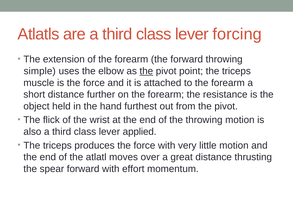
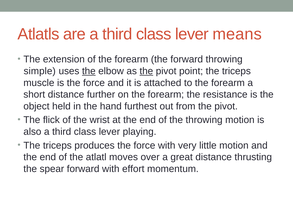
forcing: forcing -> means (237, 34)
the underline: none -> present (89, 71)
applied: applied -> playing (140, 132)
